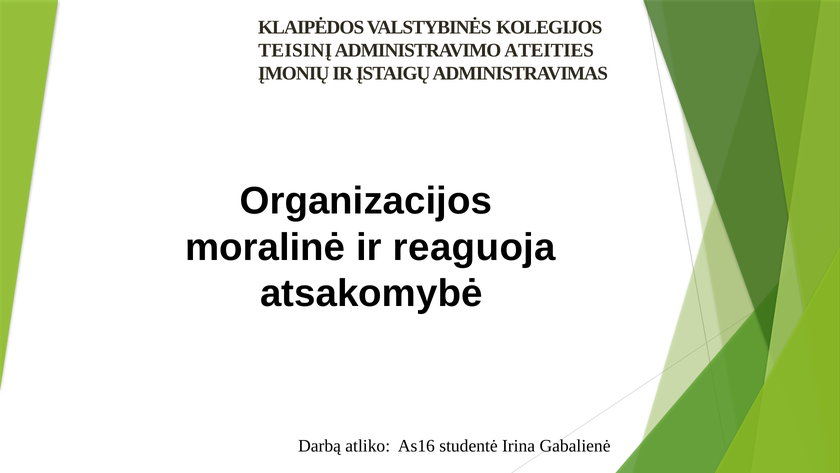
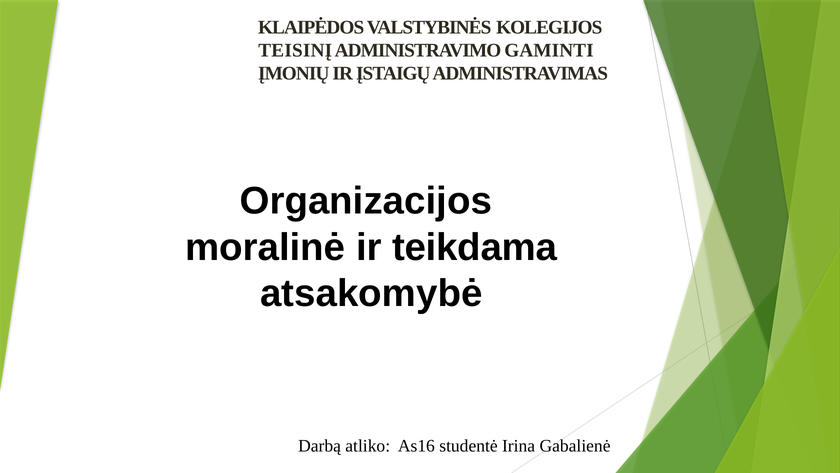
ATEITIES: ATEITIES -> GAMINTI (549, 50)
reaguoja: reaguoja -> teikdama (475, 247)
